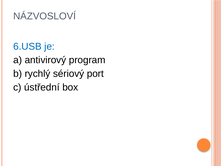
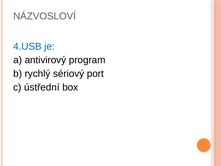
6.USB: 6.USB -> 4.USB (27, 46)
